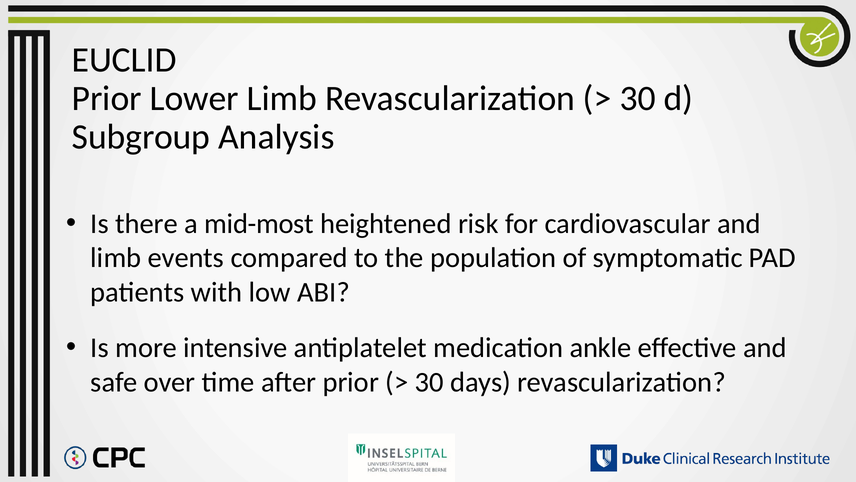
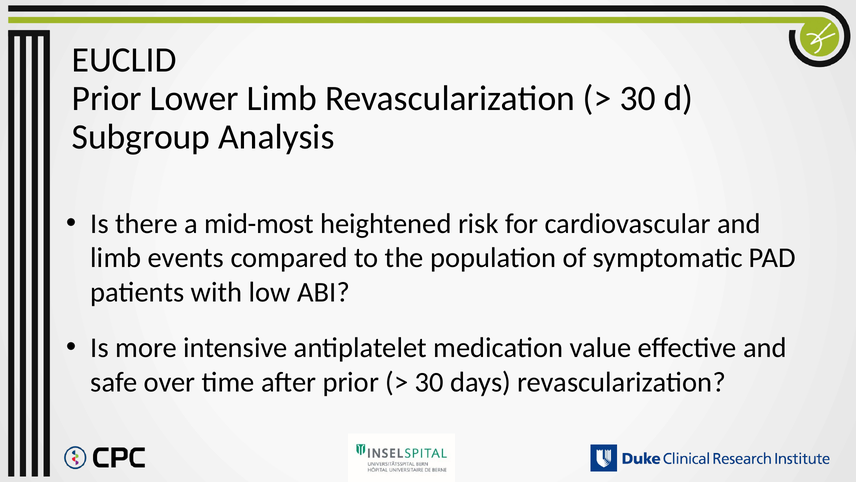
ankle: ankle -> value (600, 348)
